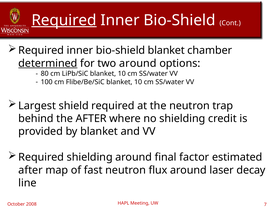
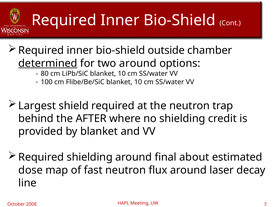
Required underline: present -> none (64, 20)
bio-shield blanket: blanket -> outside (166, 50)
factor: factor -> about (194, 157)
after: after -> dose (31, 170)
